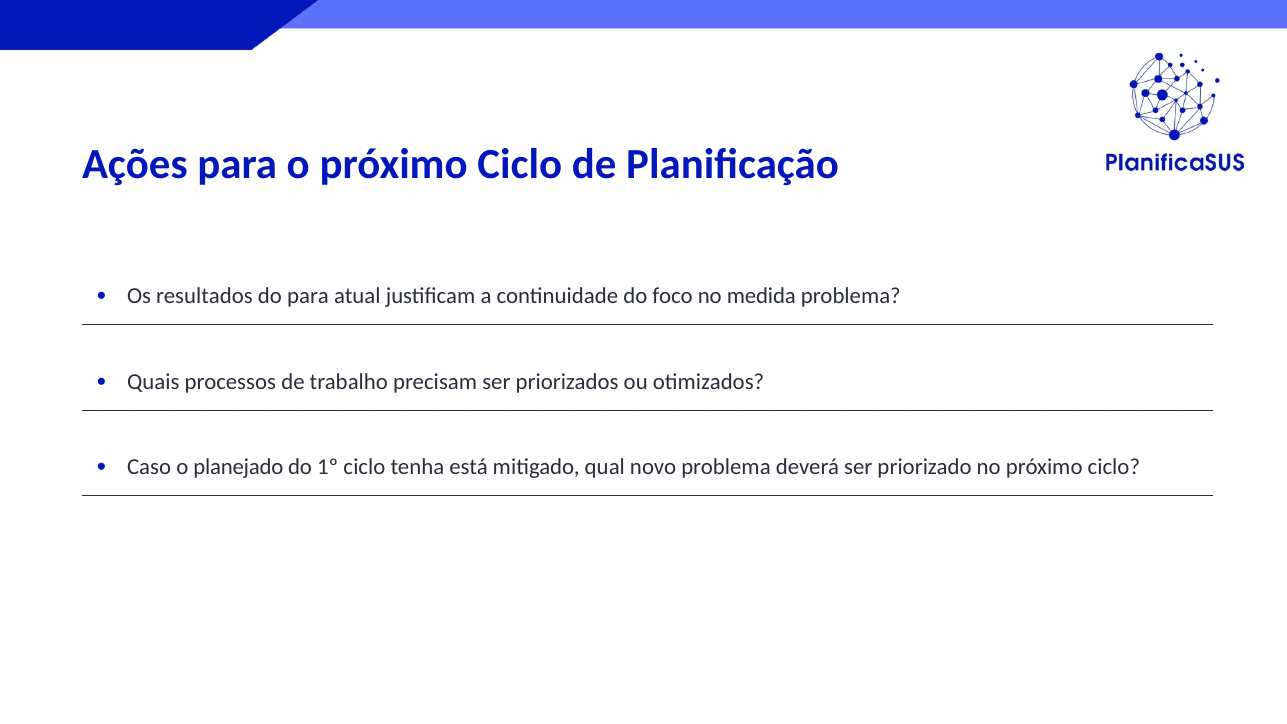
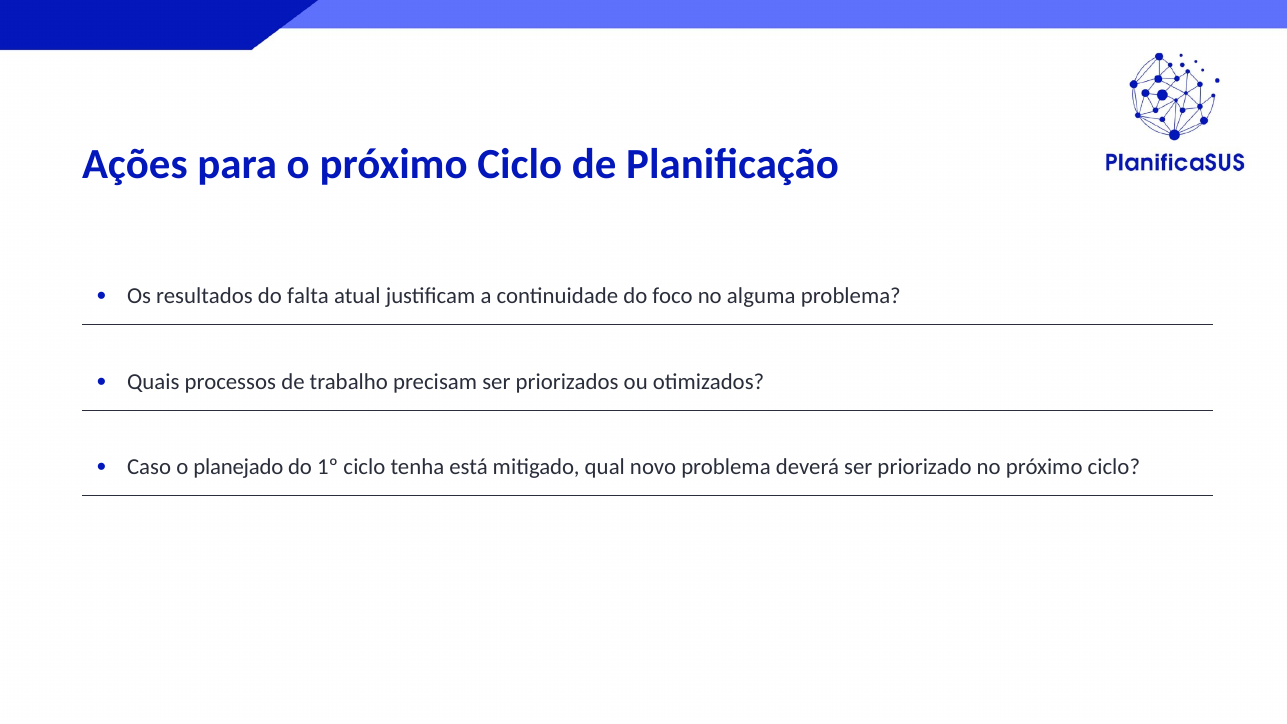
do para: para -> falta (308, 296)
medida: medida -> alguma (761, 296)
